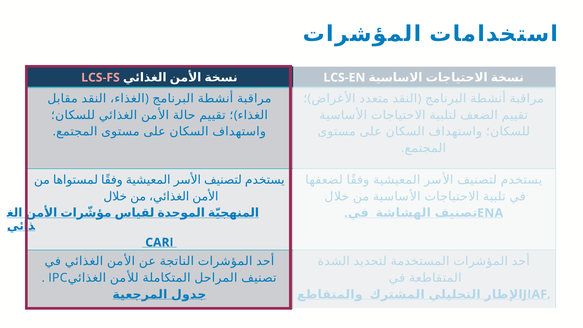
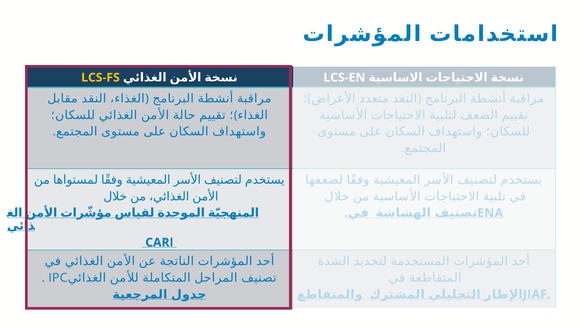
LCS-FS colour: pink -> yellow (100, 78)
